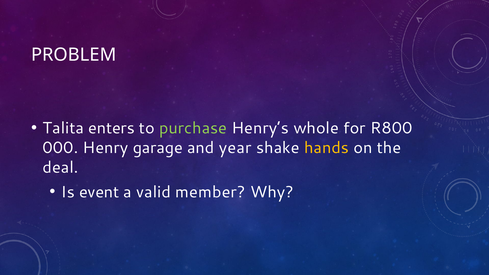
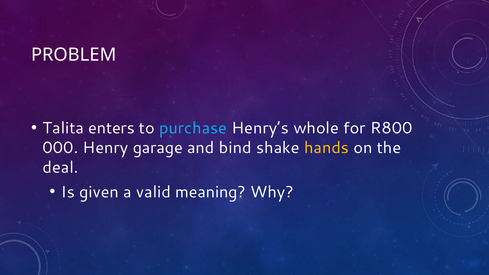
purchase colour: light green -> light blue (193, 128)
year: year -> bind (235, 148)
event: event -> given (99, 192)
member: member -> meaning (211, 192)
